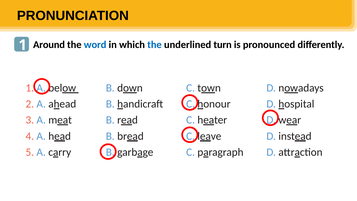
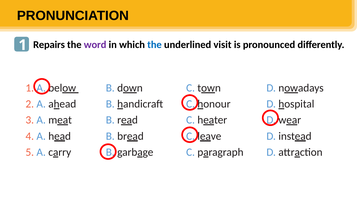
Around: Around -> Repairs (49, 45)
word colour: blue -> purple (95, 45)
turn: turn -> visit (223, 45)
